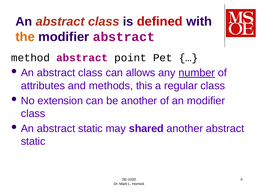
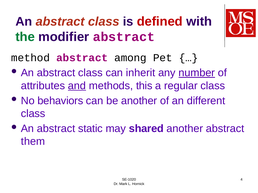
the colour: orange -> green (25, 37)
point: point -> among (131, 58)
allows: allows -> inherit (141, 73)
and underline: none -> present (77, 86)
extension: extension -> behaviors (60, 101)
an modifier: modifier -> different (206, 101)
static: static -> them (33, 142)
